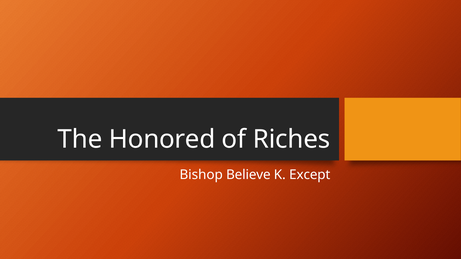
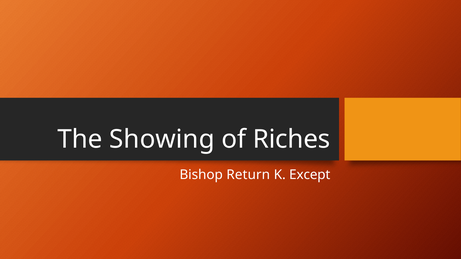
Honored: Honored -> Showing (162, 139)
Believe: Believe -> Return (248, 175)
